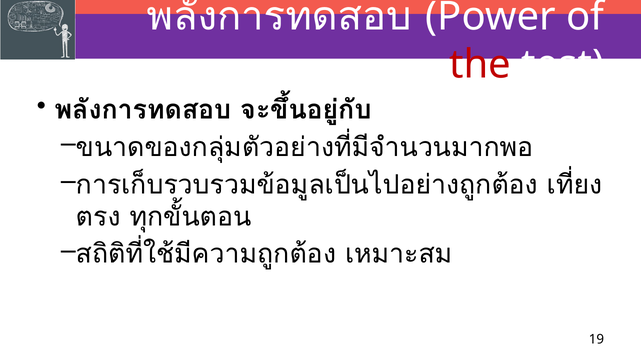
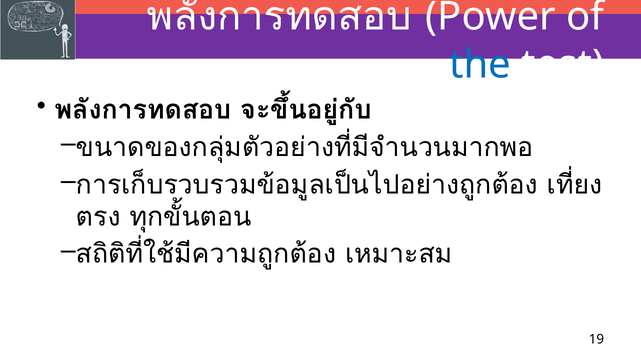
the colour: red -> blue (480, 65)
